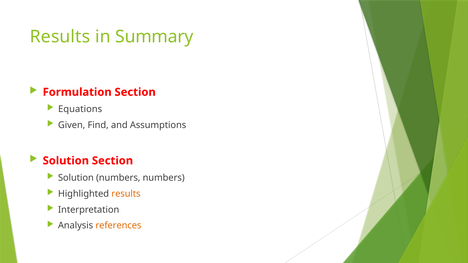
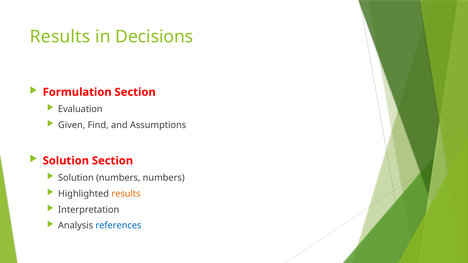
Summary: Summary -> Decisions (154, 37)
Equations: Equations -> Evaluation (80, 109)
references colour: orange -> blue (118, 226)
